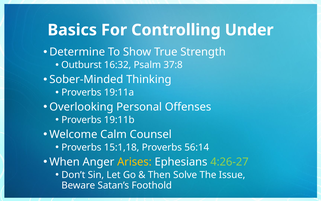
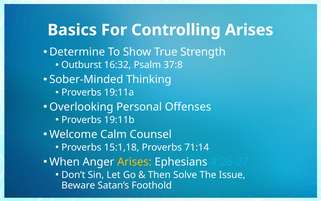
Controlling Under: Under -> Arises (249, 30)
56:14: 56:14 -> 71:14 (197, 147)
4:26-27 colour: light green -> light blue (229, 162)
